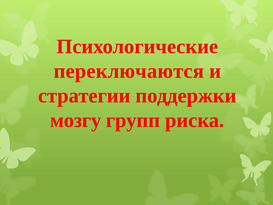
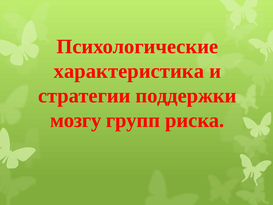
переключаются: переключаются -> характеристика (129, 71)
